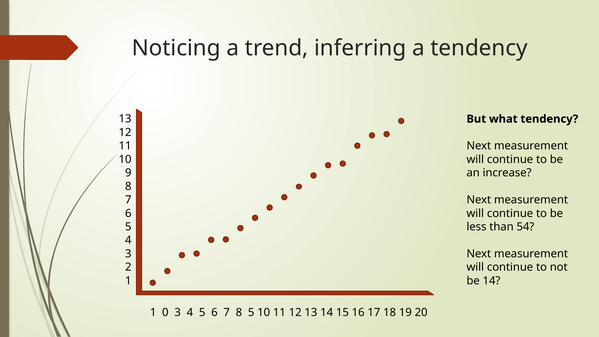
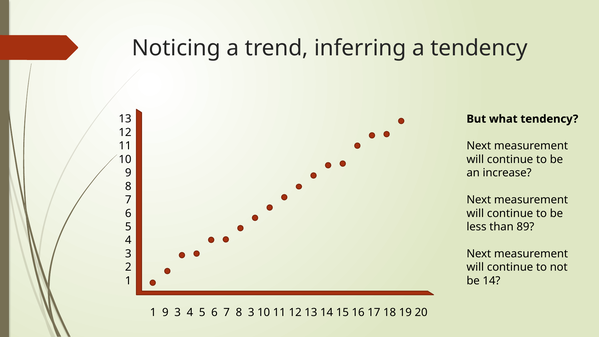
54: 54 -> 89 (525, 227)
1 0: 0 -> 9 (165, 312)
8 5: 5 -> 3 (251, 312)
